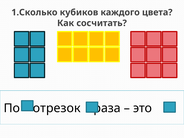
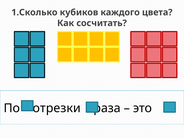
отрезок: отрезок -> отрезки (57, 108)
